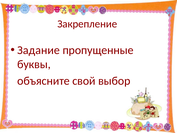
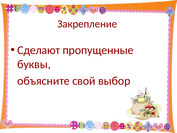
Задание: Задание -> Сделают (39, 50)
